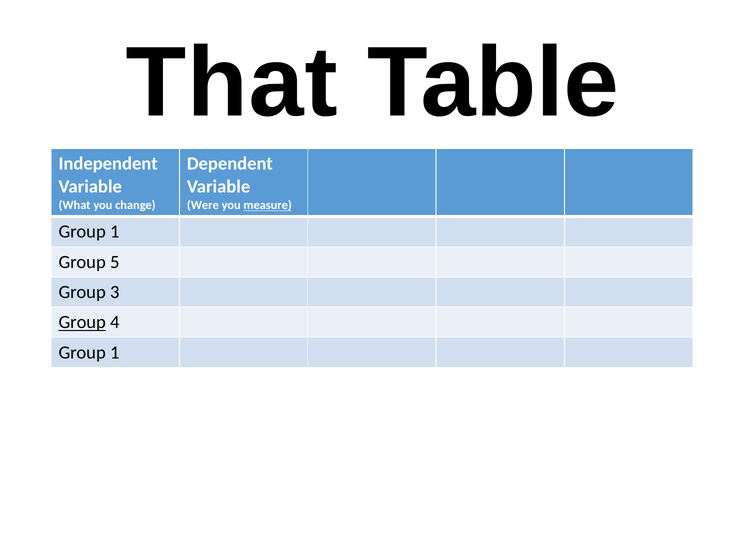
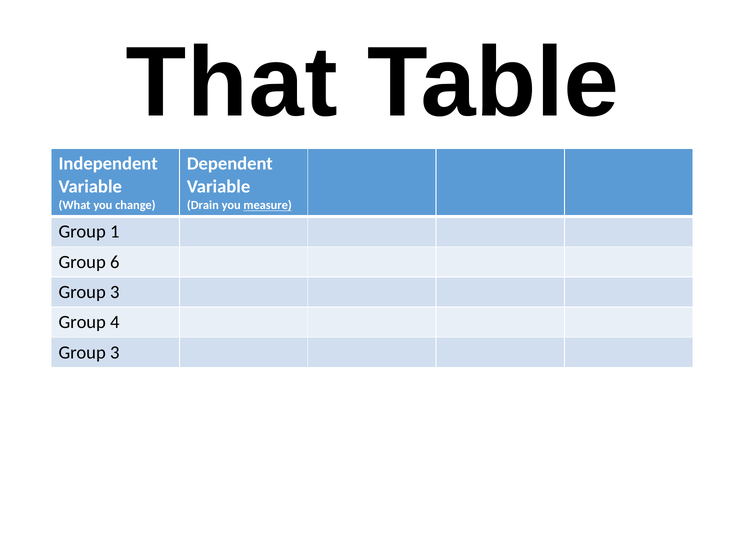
Were: Were -> Drain (203, 205)
5: 5 -> 6 (115, 262)
Group underline: present -> none (82, 322)
1: 1 -> 3 (115, 353)
